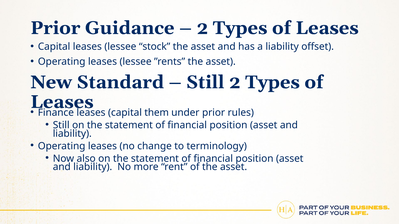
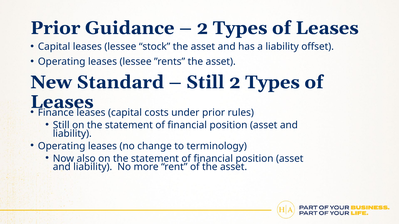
them: them -> costs (157, 113)
